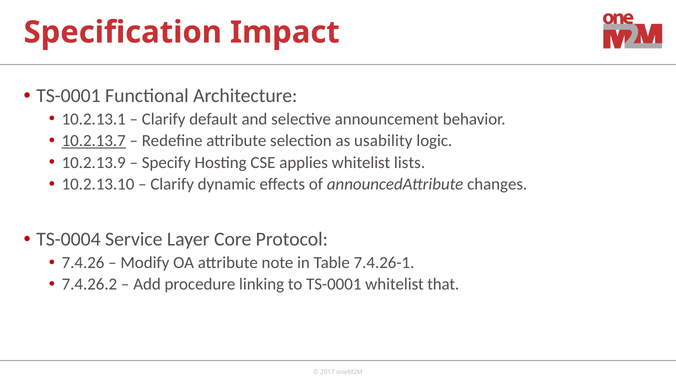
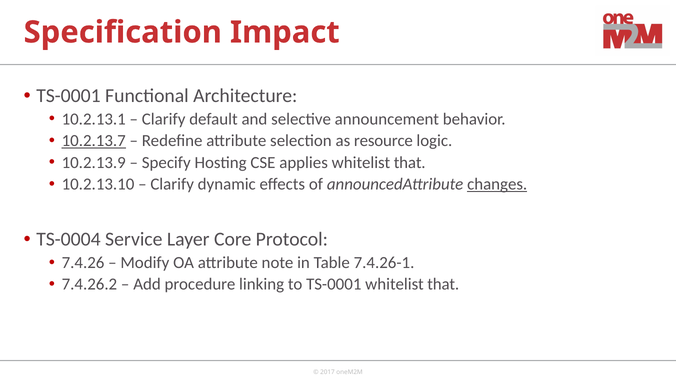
usability: usability -> resource (383, 141)
applies whitelist lists: lists -> that (410, 163)
changes underline: none -> present (497, 184)
